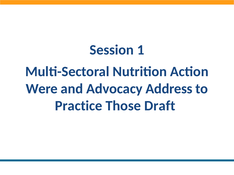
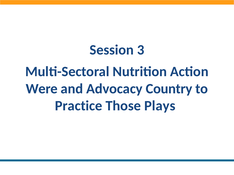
1: 1 -> 3 (141, 50)
Address: Address -> Country (169, 89)
Draft: Draft -> Plays (160, 106)
